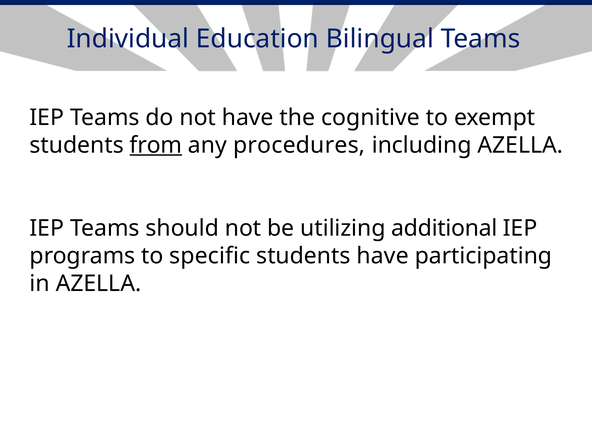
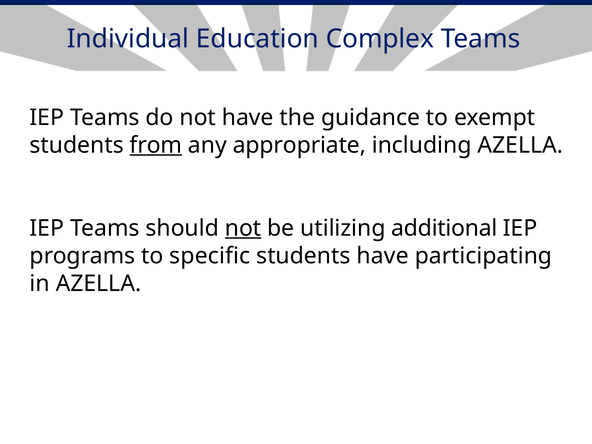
Bilingual: Bilingual -> Complex (380, 39)
cognitive: cognitive -> guidance (371, 118)
procedures: procedures -> appropriate (299, 145)
not underline: none -> present (243, 228)
